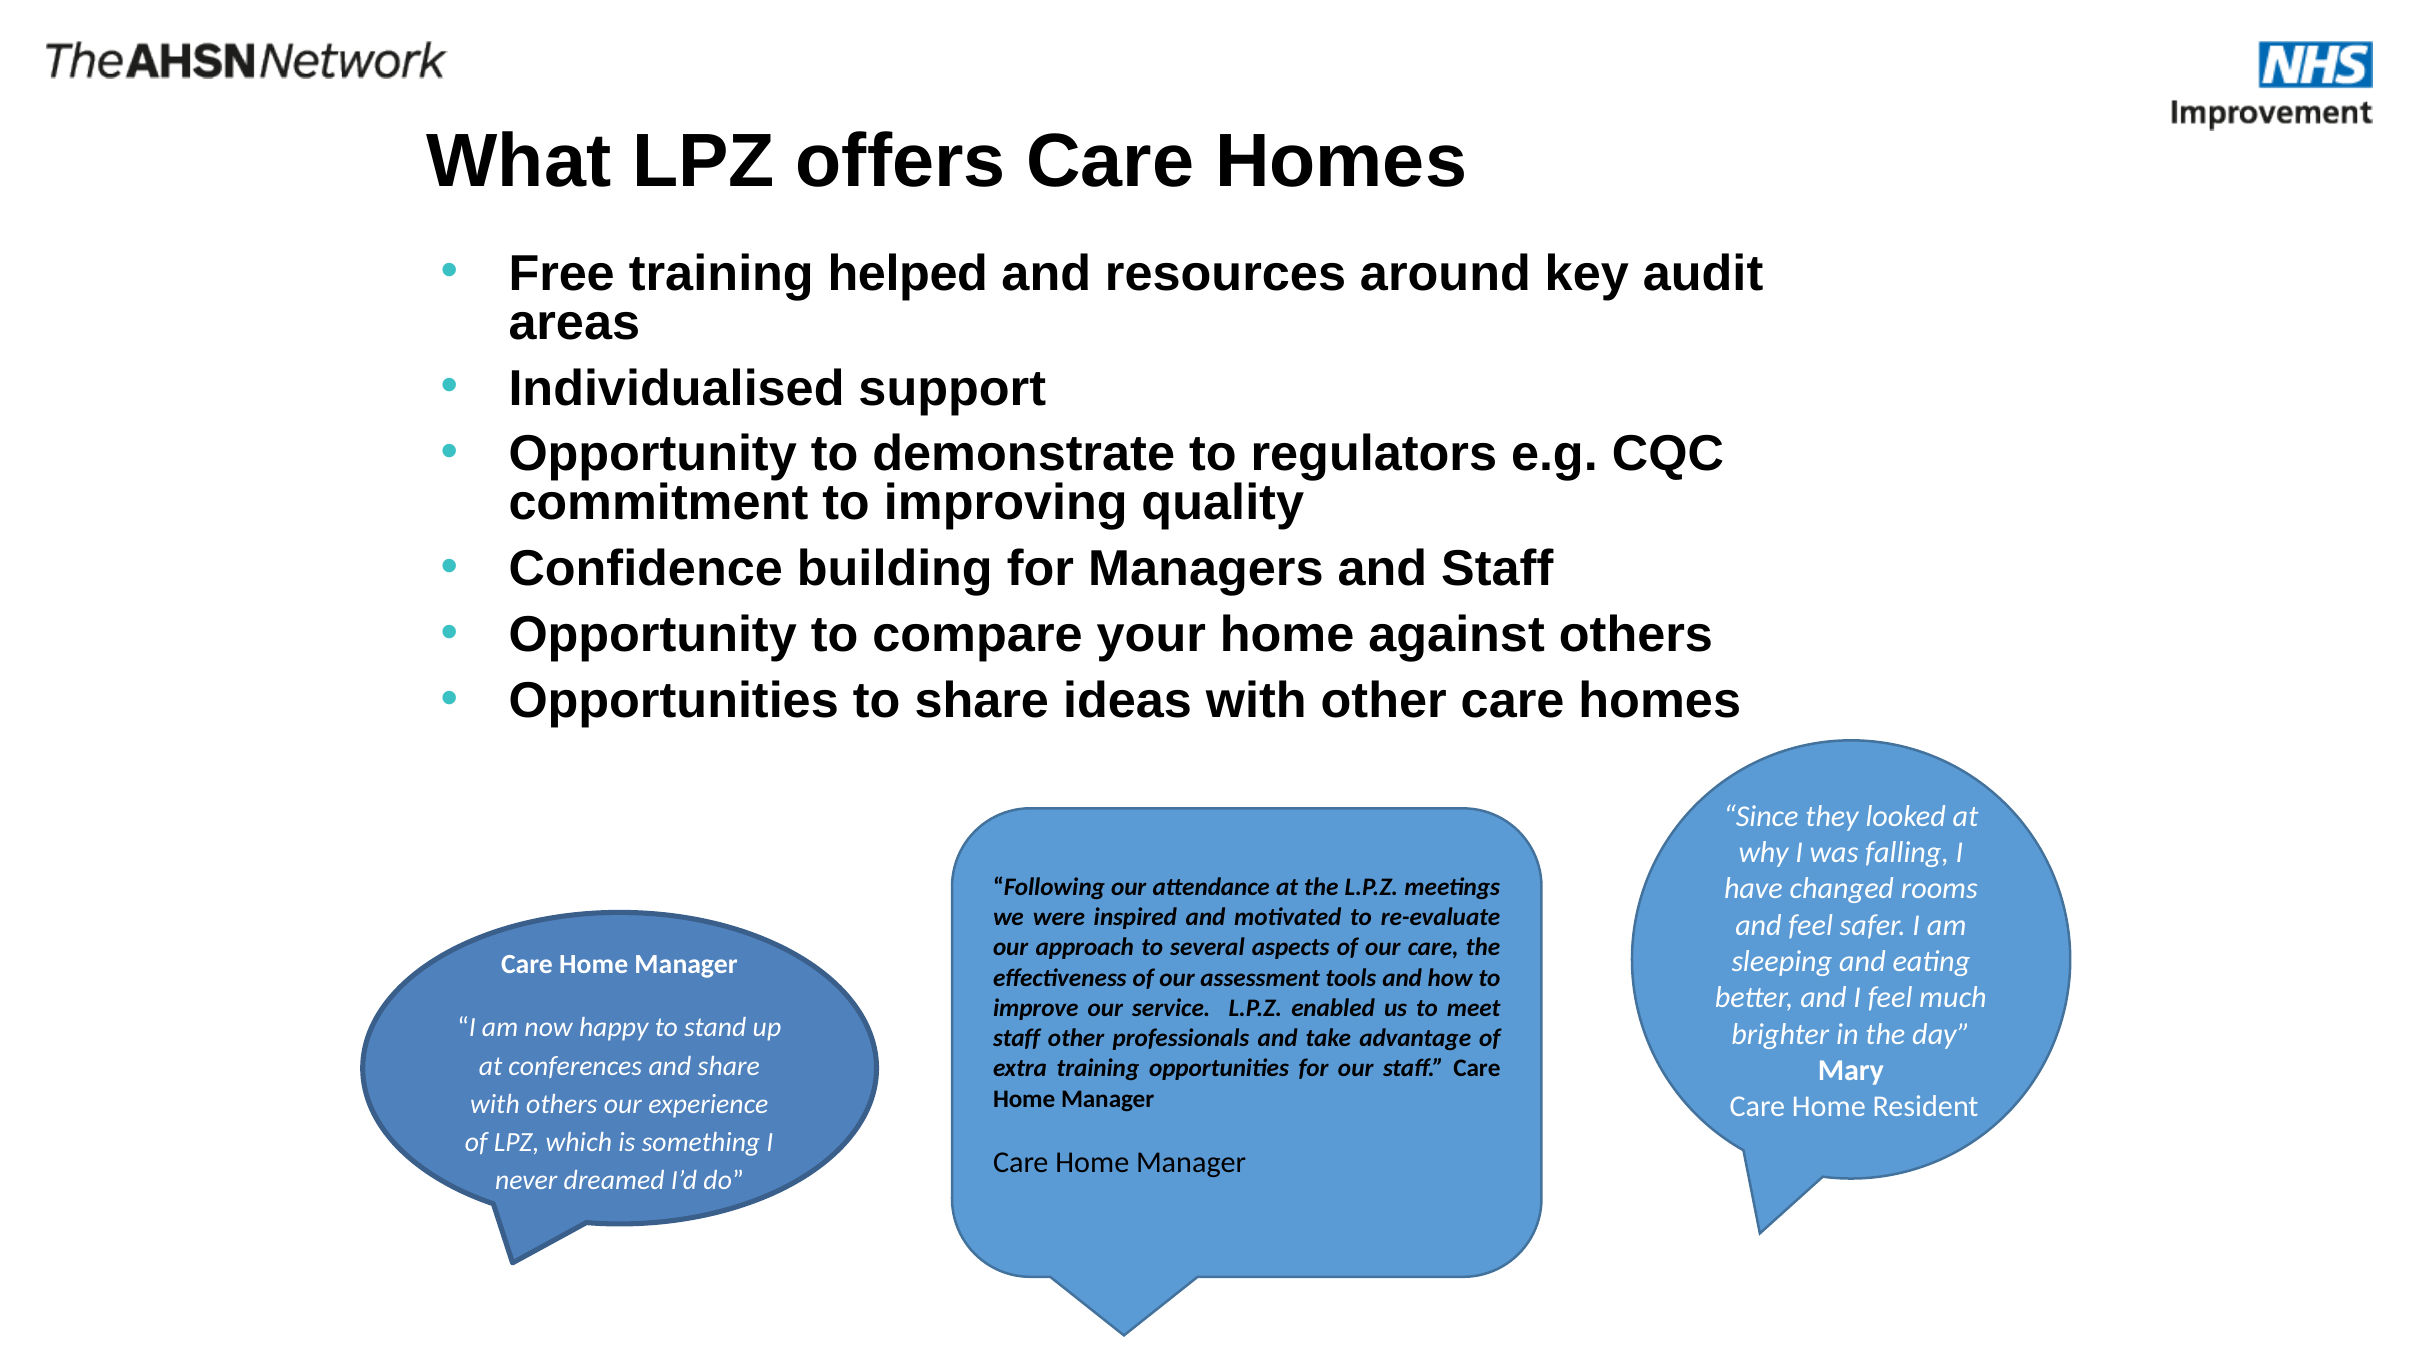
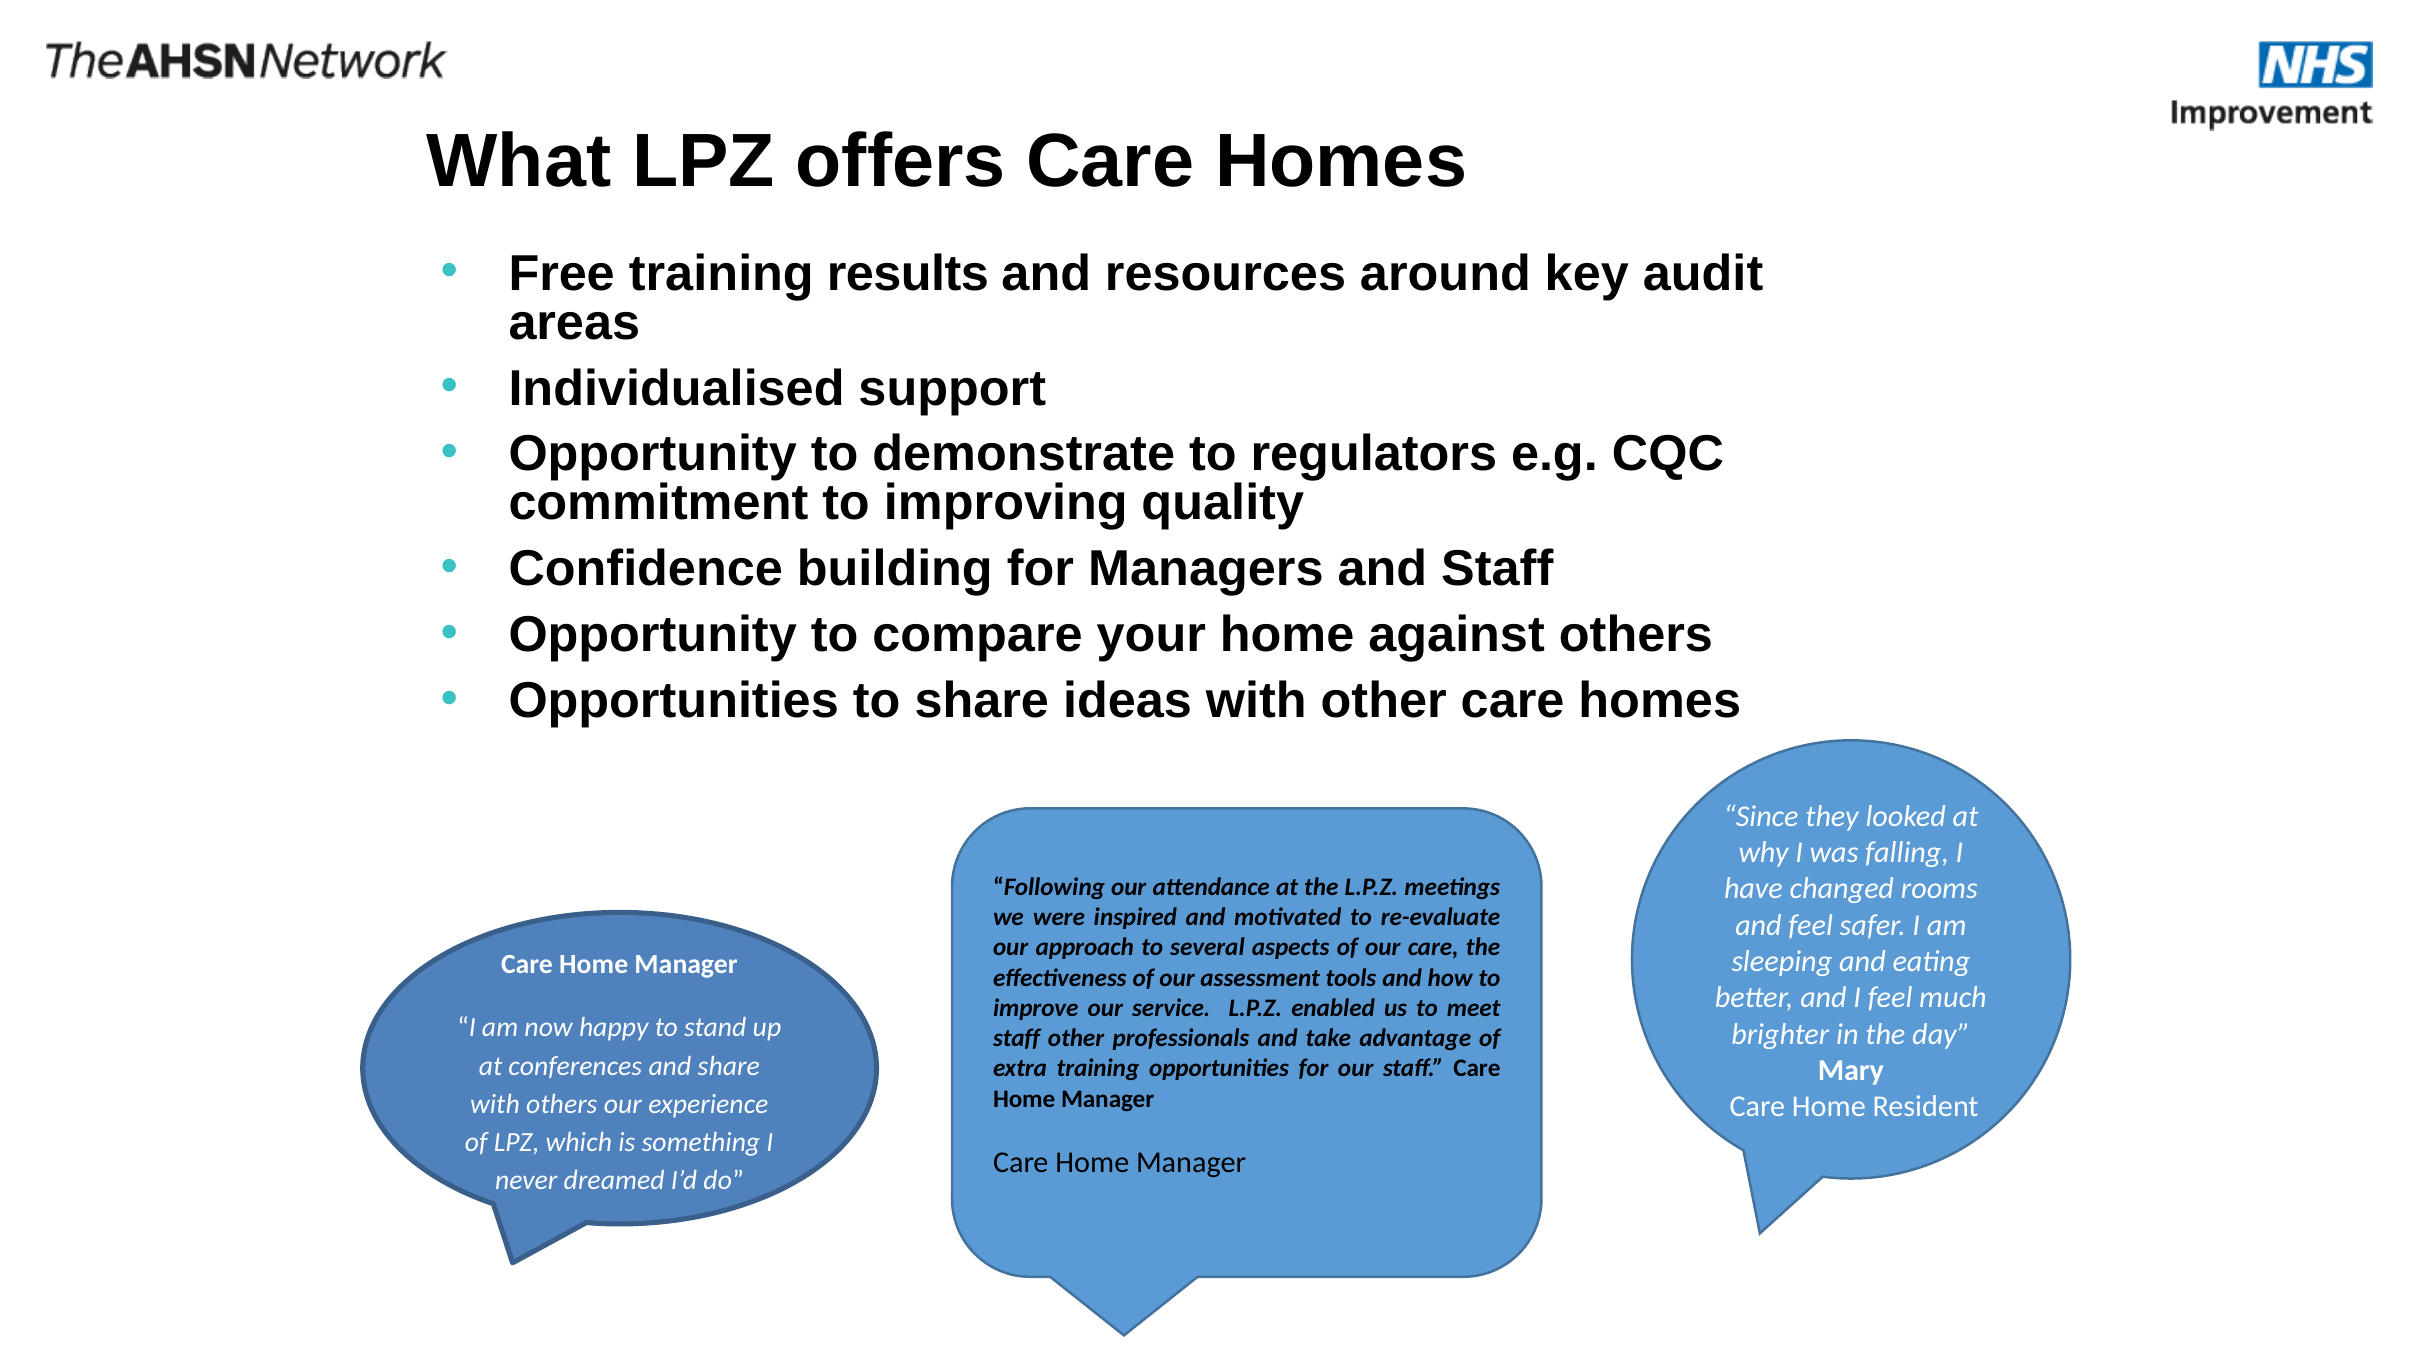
helped: helped -> results (908, 273)
